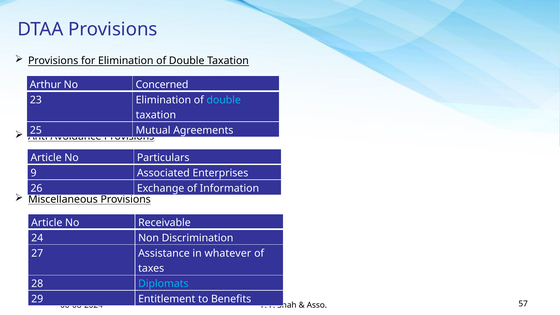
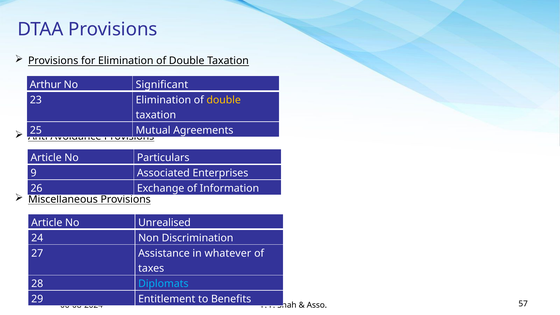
Concerned: Concerned -> Significant (162, 85)
double colour: light blue -> yellow (224, 100)
Receivable: Receivable -> Unrealised (164, 223)
